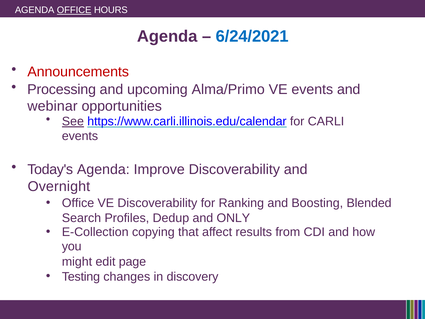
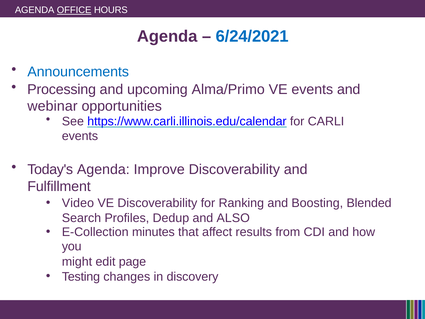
Announcements colour: red -> blue (78, 72)
See underline: present -> none (73, 121)
Overnight: Overnight -> Fulfillment (59, 186)
Office: Office -> Video (78, 203)
ONLY: ONLY -> ALSO (233, 218)
copying: copying -> minutes (153, 232)
